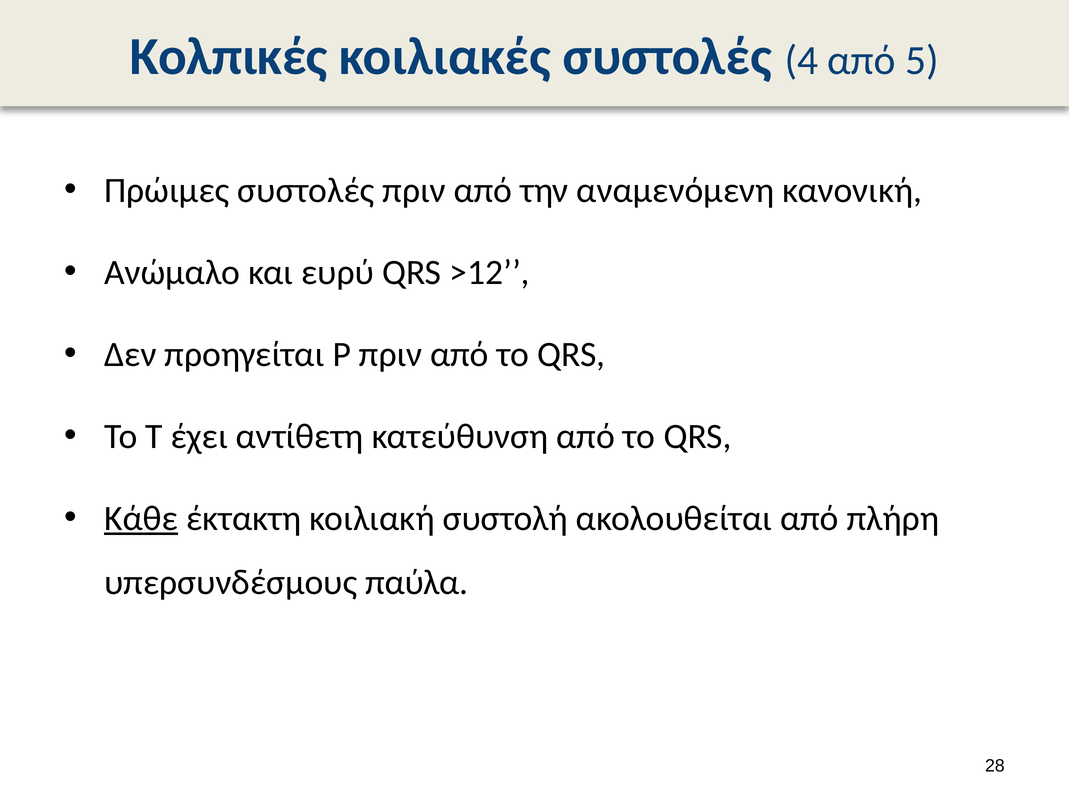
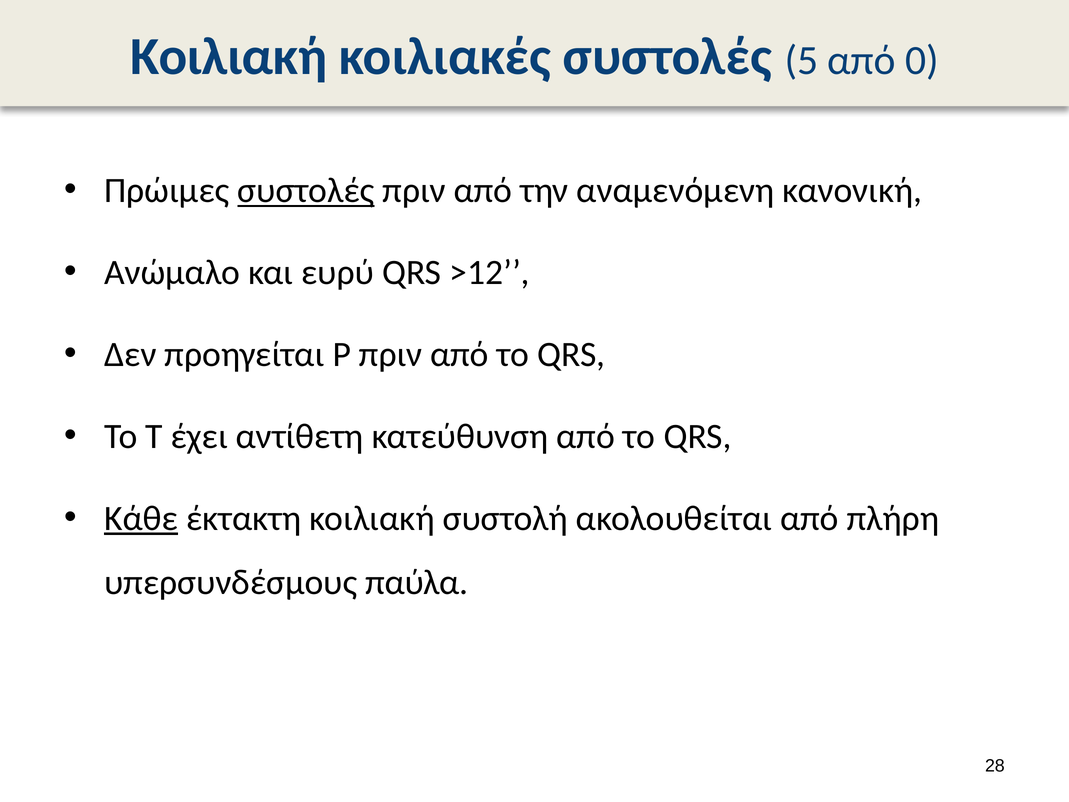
Κολπικές: Κολπικές -> Κοιλιακή (229, 57)
4: 4 -> 5 (801, 61)
5: 5 -> 0 (922, 61)
συστολές underline: none -> present (306, 191)
